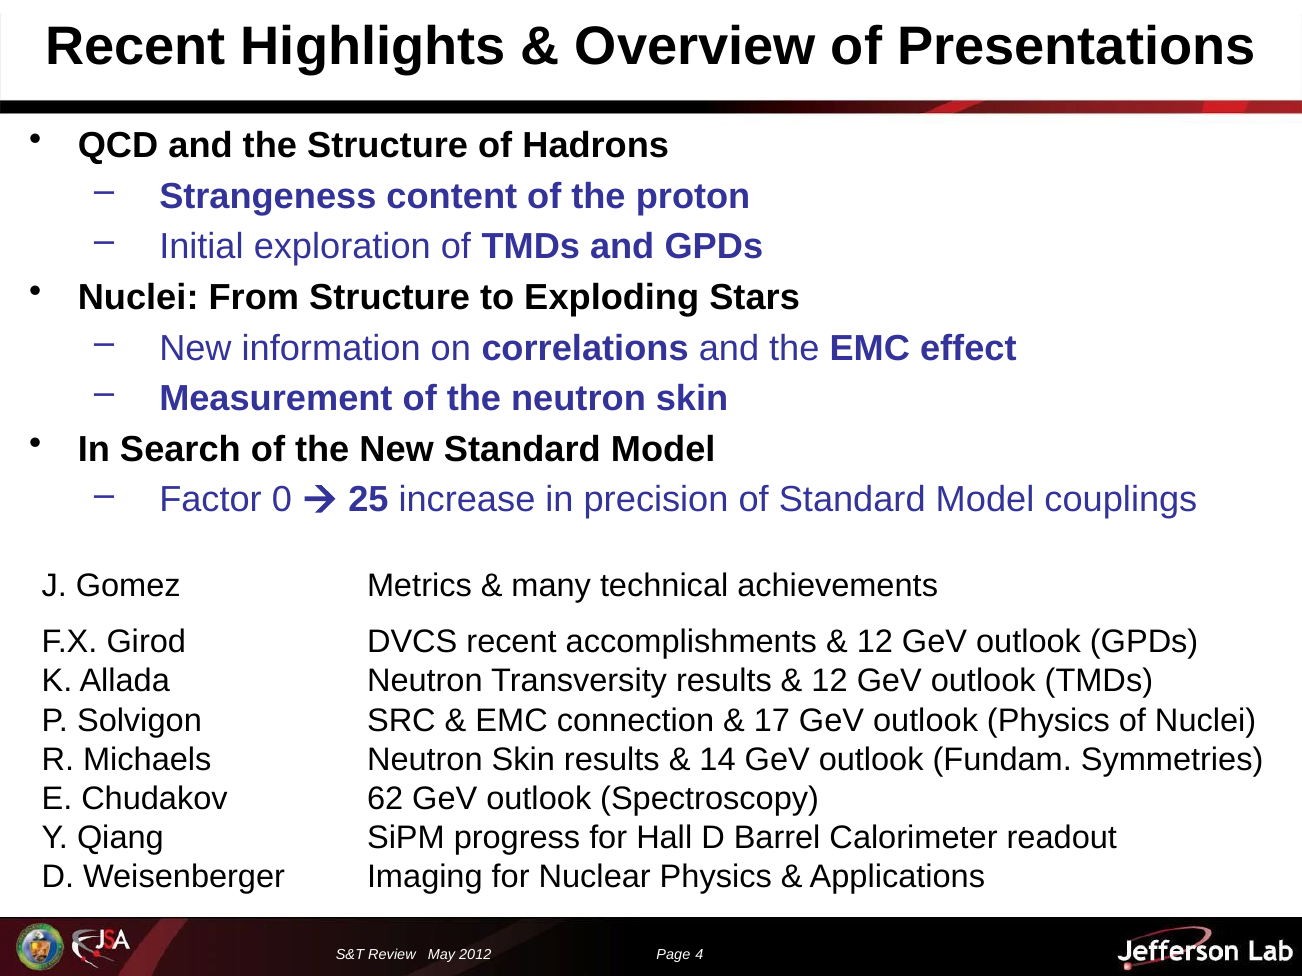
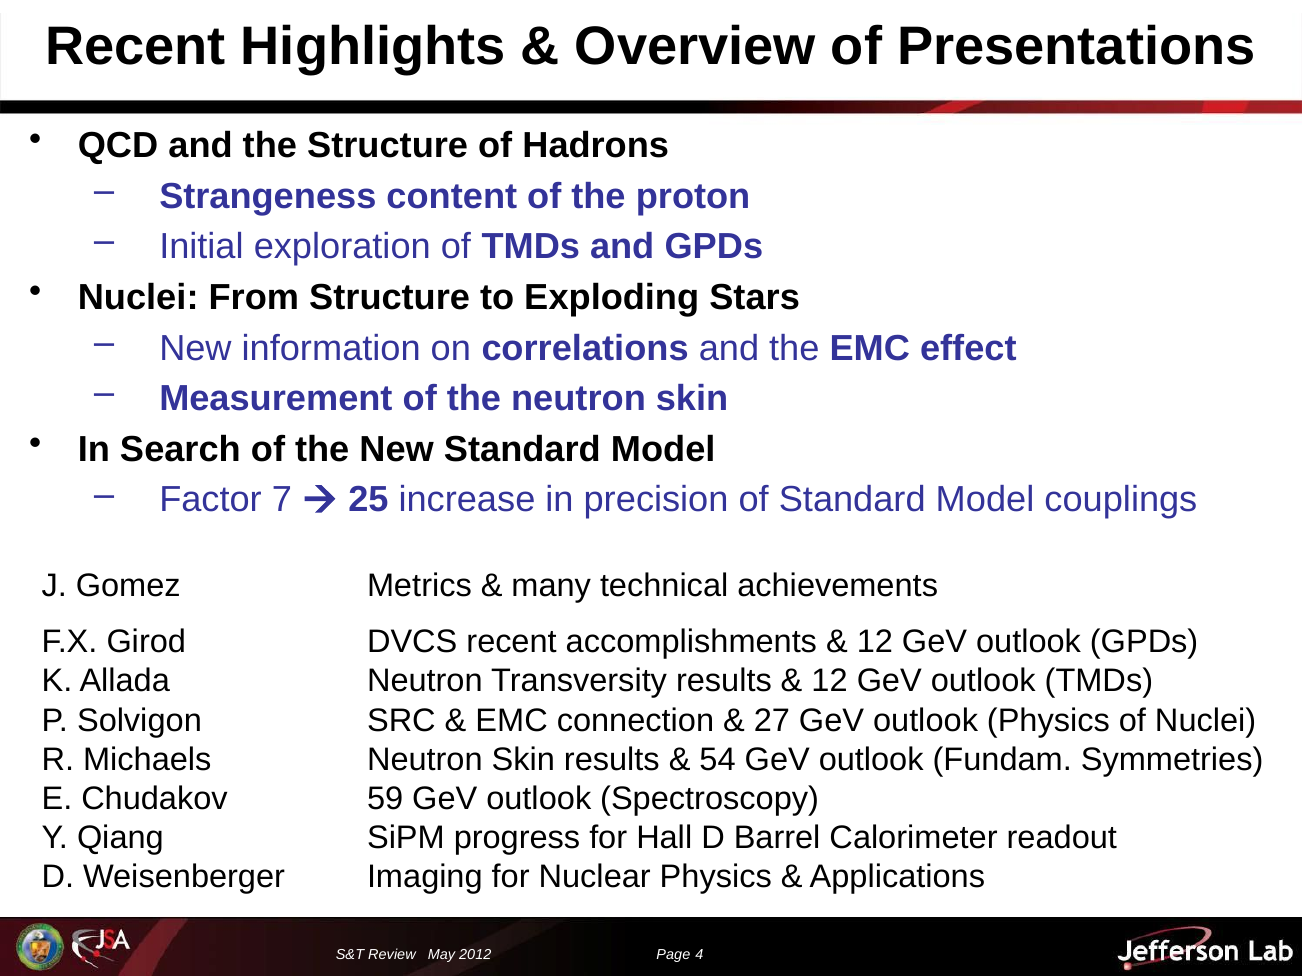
0: 0 -> 7 (282, 500)
17: 17 -> 27 (772, 721)
14: 14 -> 54 (717, 760)
62: 62 -> 59 (385, 799)
